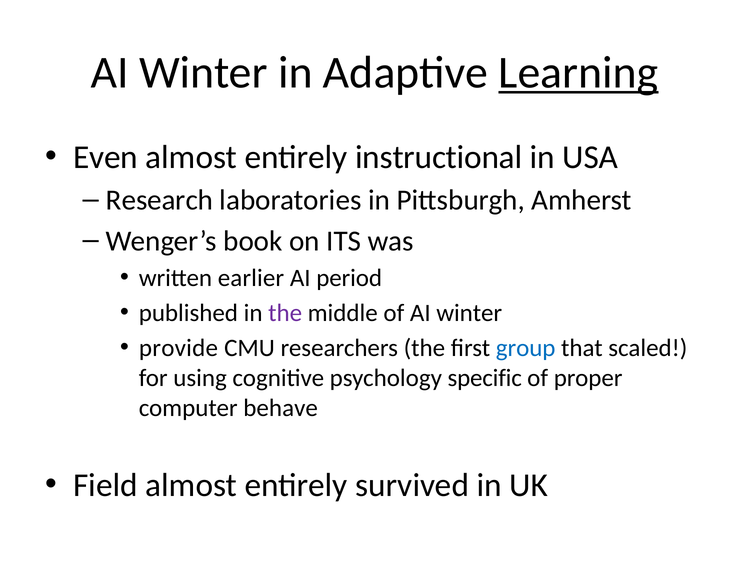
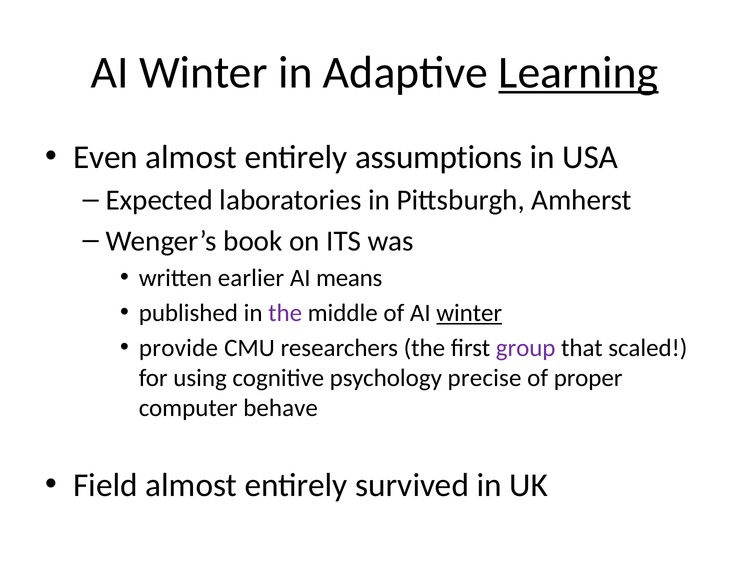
instructional: instructional -> assumptions (439, 157)
Research: Research -> Expected (160, 200)
period: period -> means (349, 278)
winter underline: none -> present (469, 313)
group colour: blue -> purple (526, 348)
specific: specific -> precise (485, 378)
